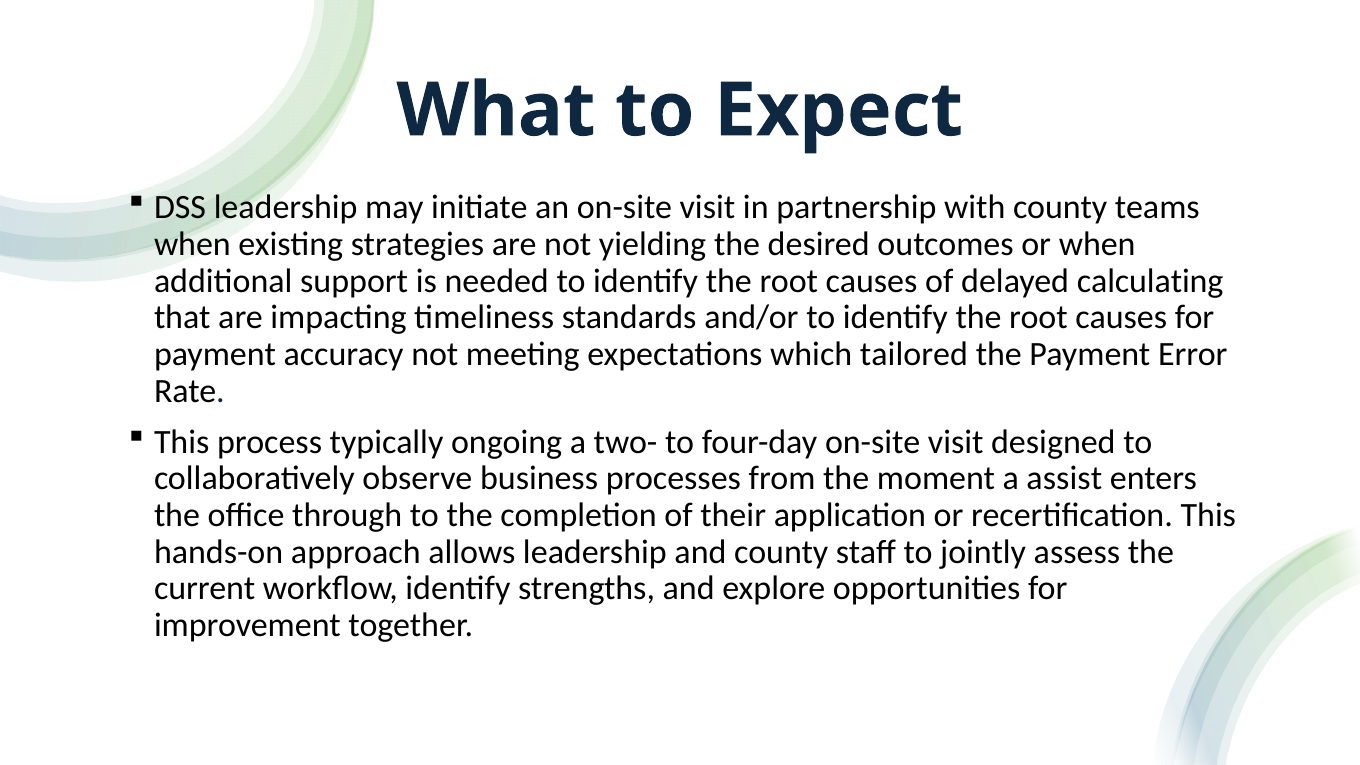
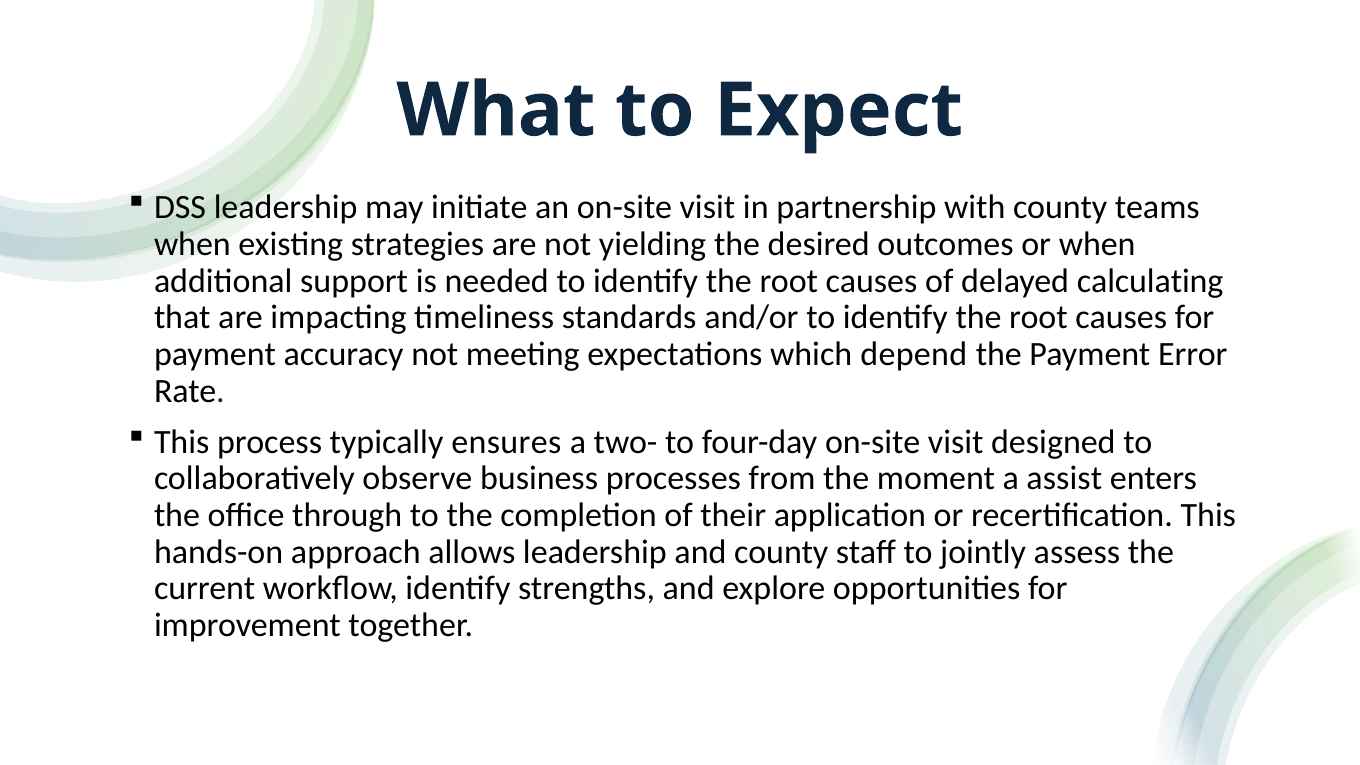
tailored: tailored -> depend (914, 354)
ongoing: ongoing -> ensures (506, 442)
